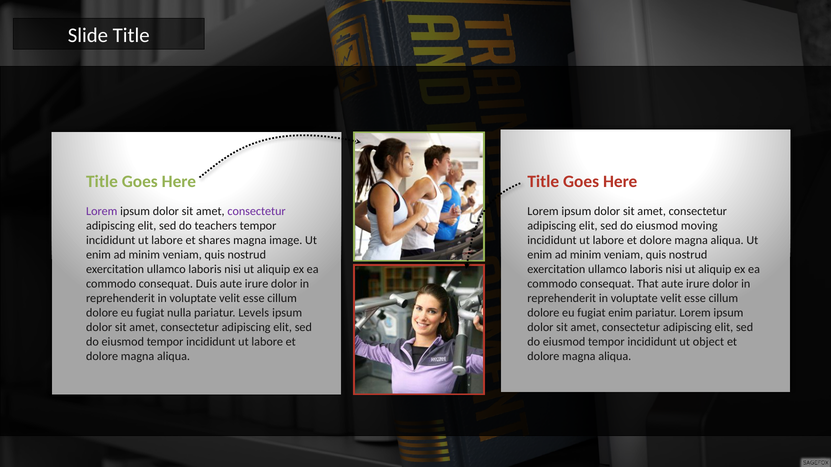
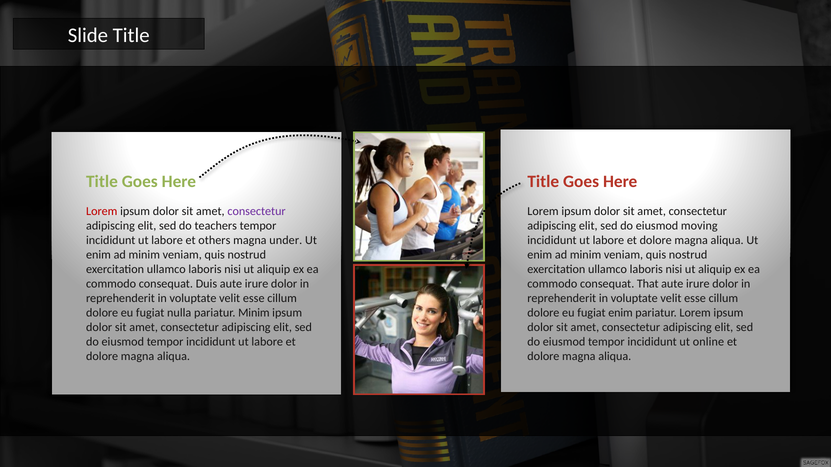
Lorem colour: purple -> red (102, 211)
shares: shares -> others (214, 240)
image: image -> under (286, 240)
pariatur Levels: Levels -> Minim (254, 313)
object: object -> online (708, 342)
